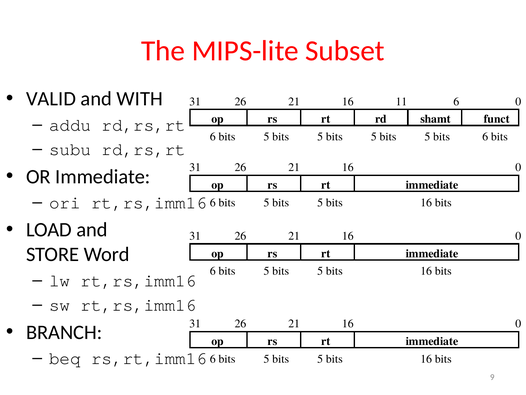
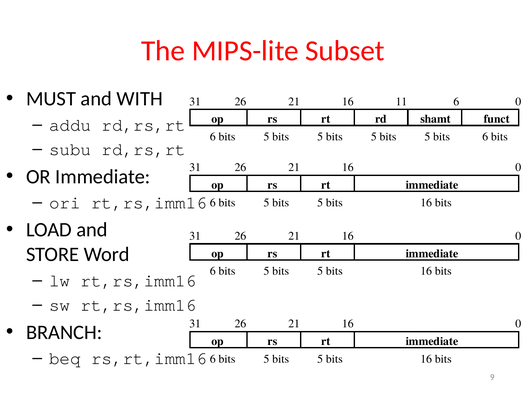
VALID: VALID -> MUST (51, 99)
